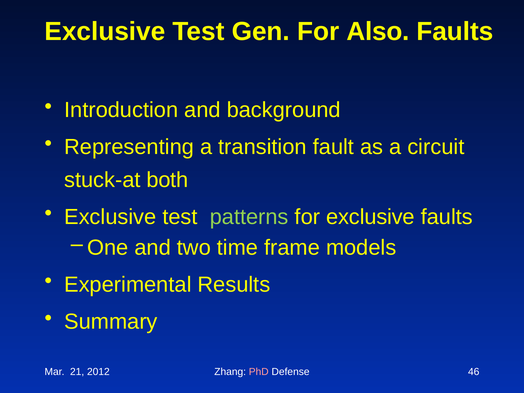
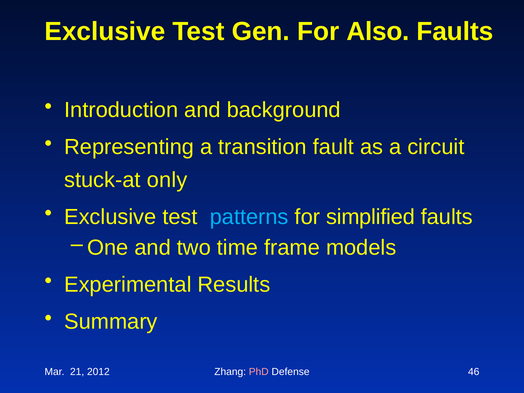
both: both -> only (167, 180)
patterns colour: light green -> light blue (249, 217)
for exclusive: exclusive -> simplified (371, 217)
